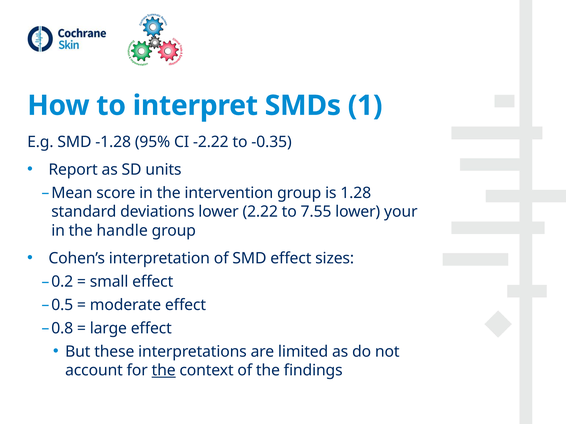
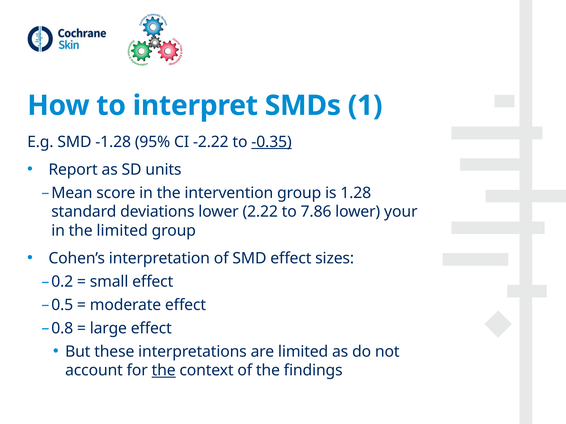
-0.35 underline: none -> present (272, 142)
7.55: 7.55 -> 7.86 (316, 212)
the handle: handle -> limited (122, 231)
